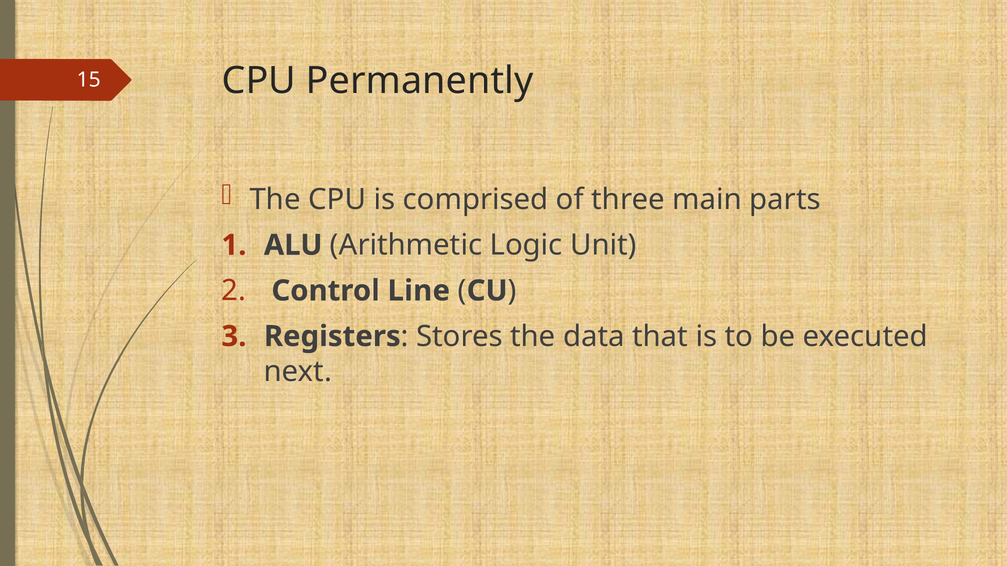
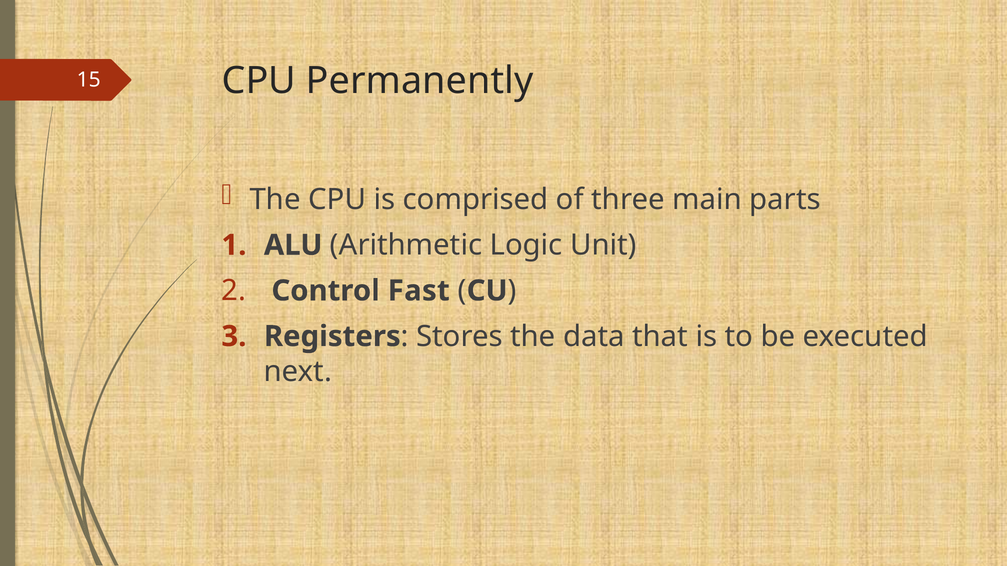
Line: Line -> Fast (419, 291)
